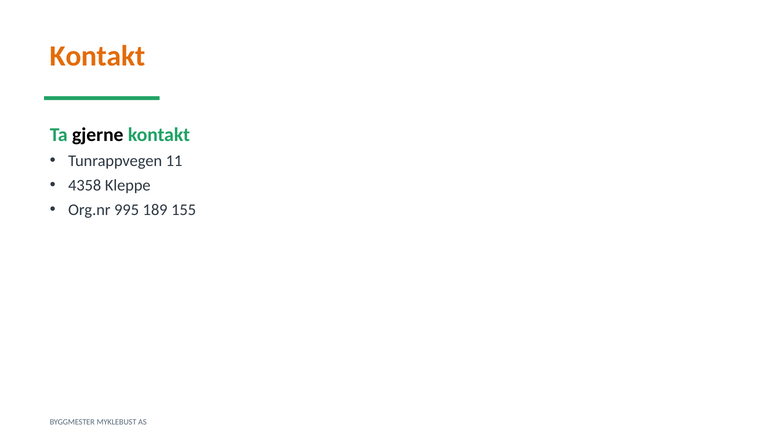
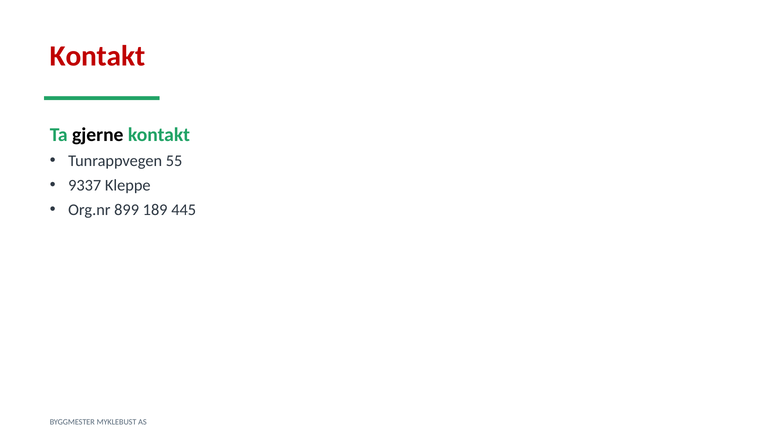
Kontakt colour: orange -> red (98, 56)
11: 11 -> 55 (174, 161)
4358: 4358 -> 9337 (85, 185)
995: 995 -> 899 (127, 210)
155: 155 -> 445 (184, 210)
